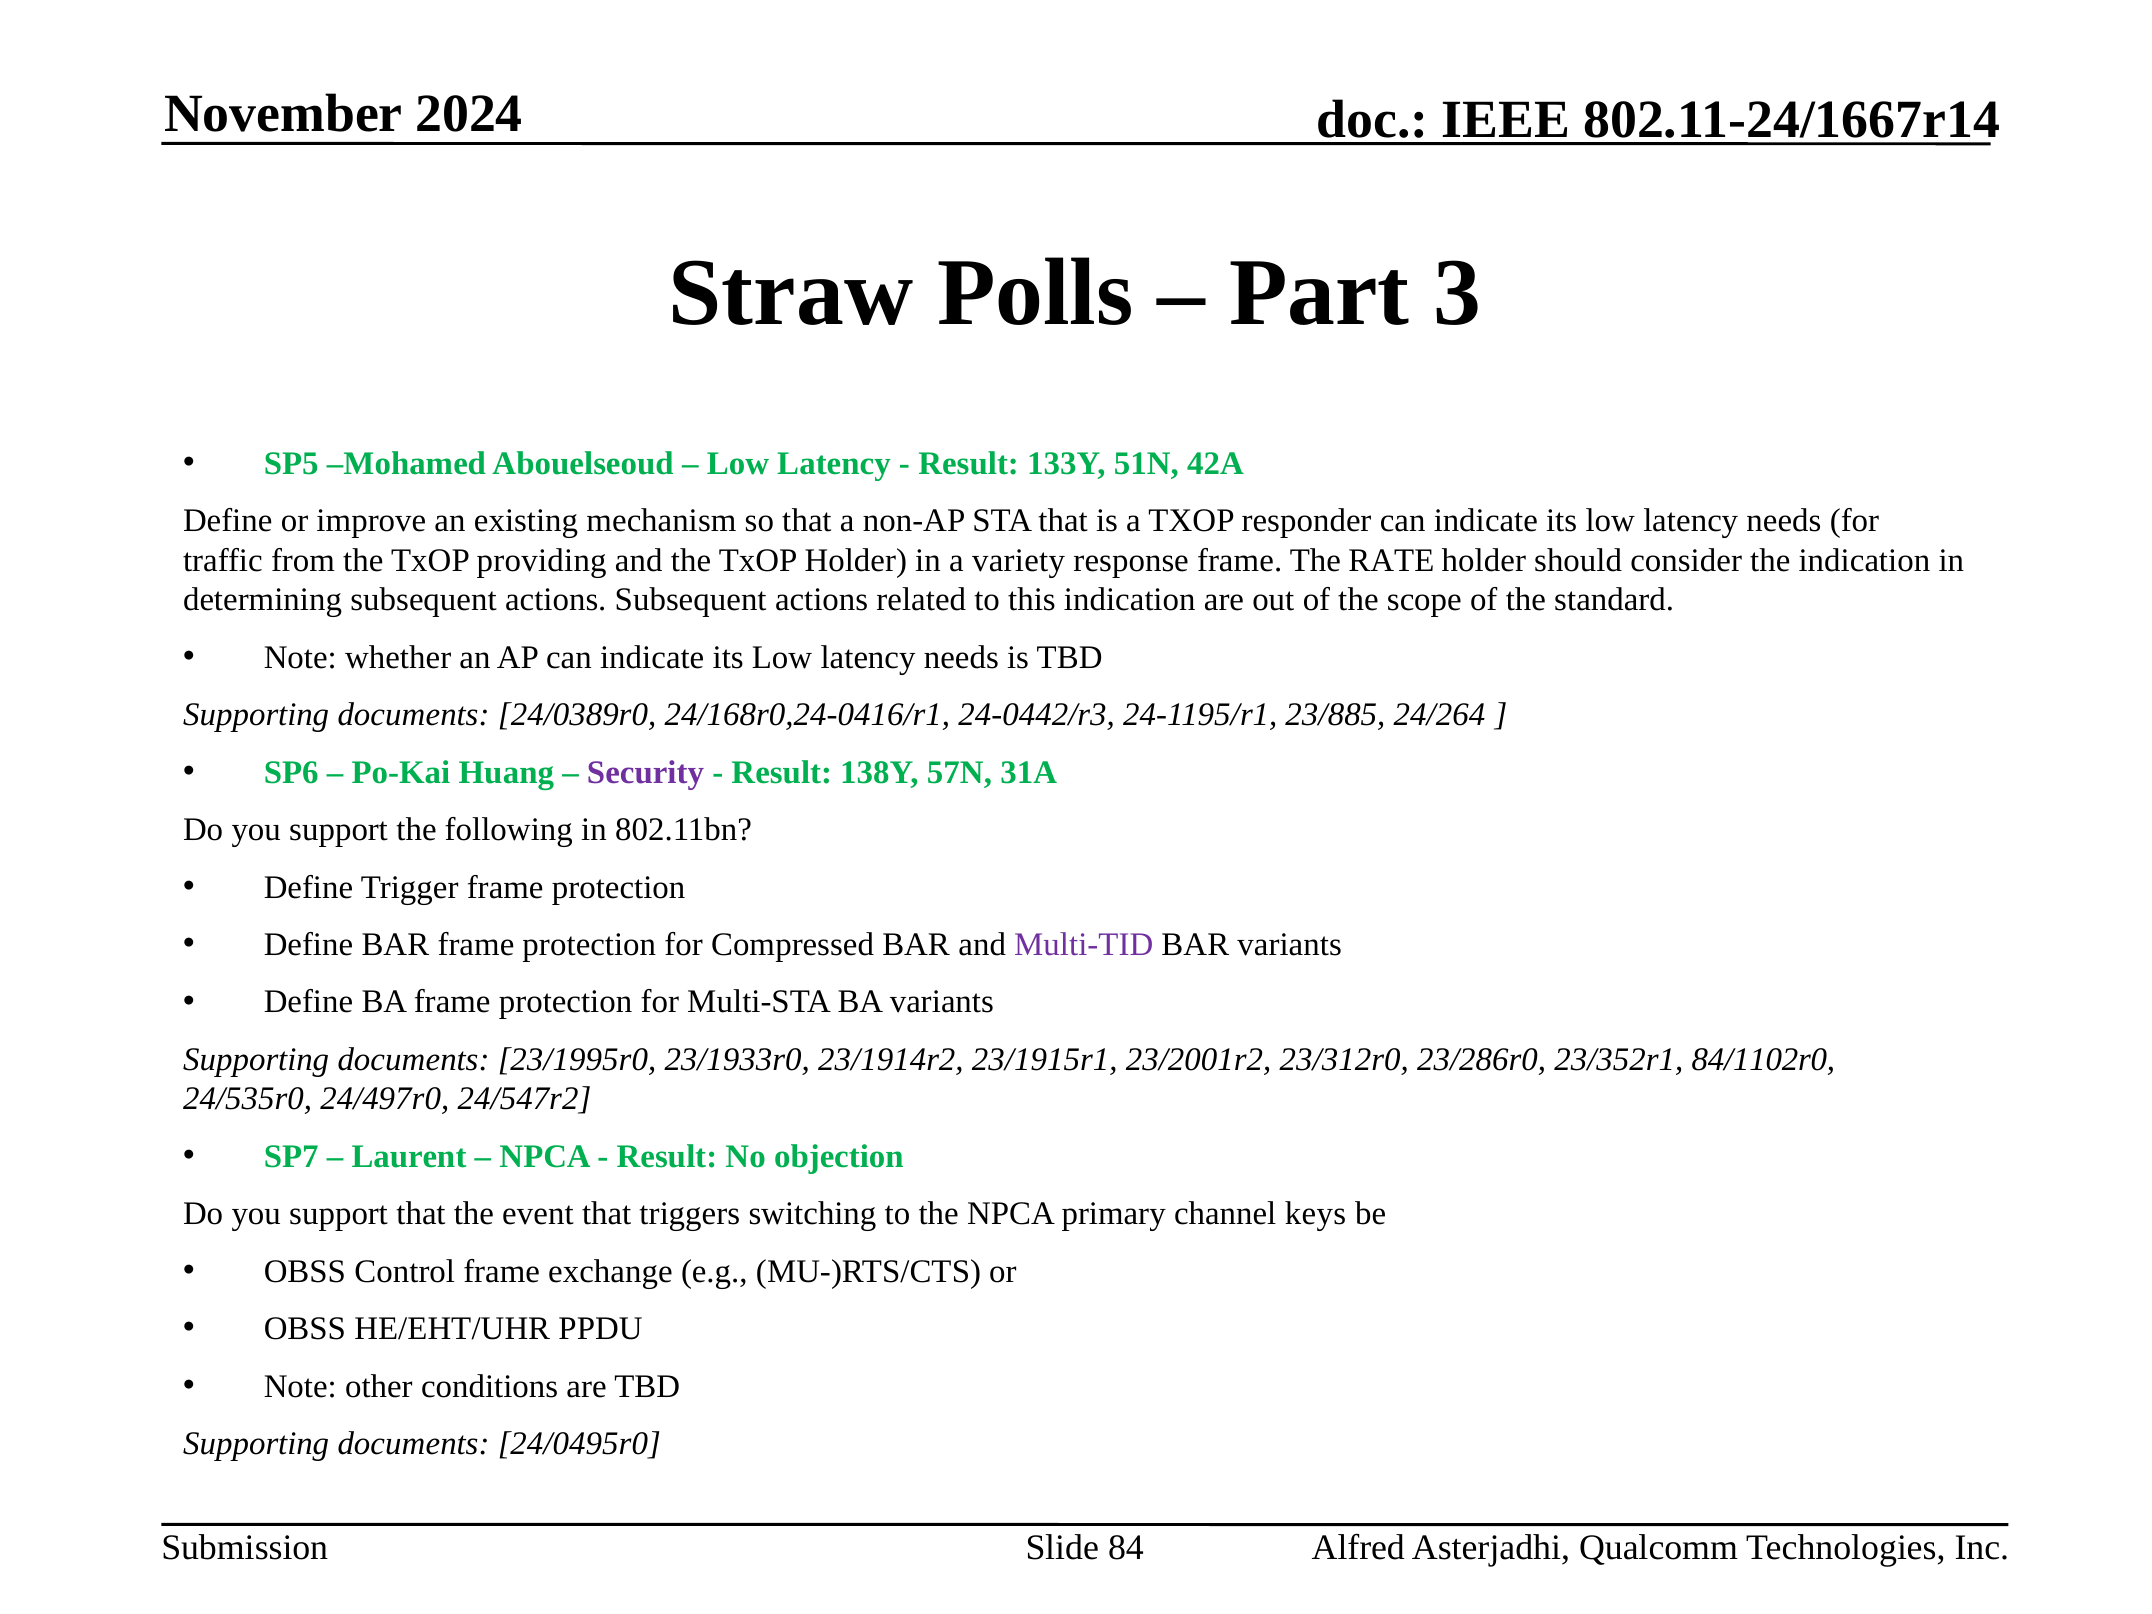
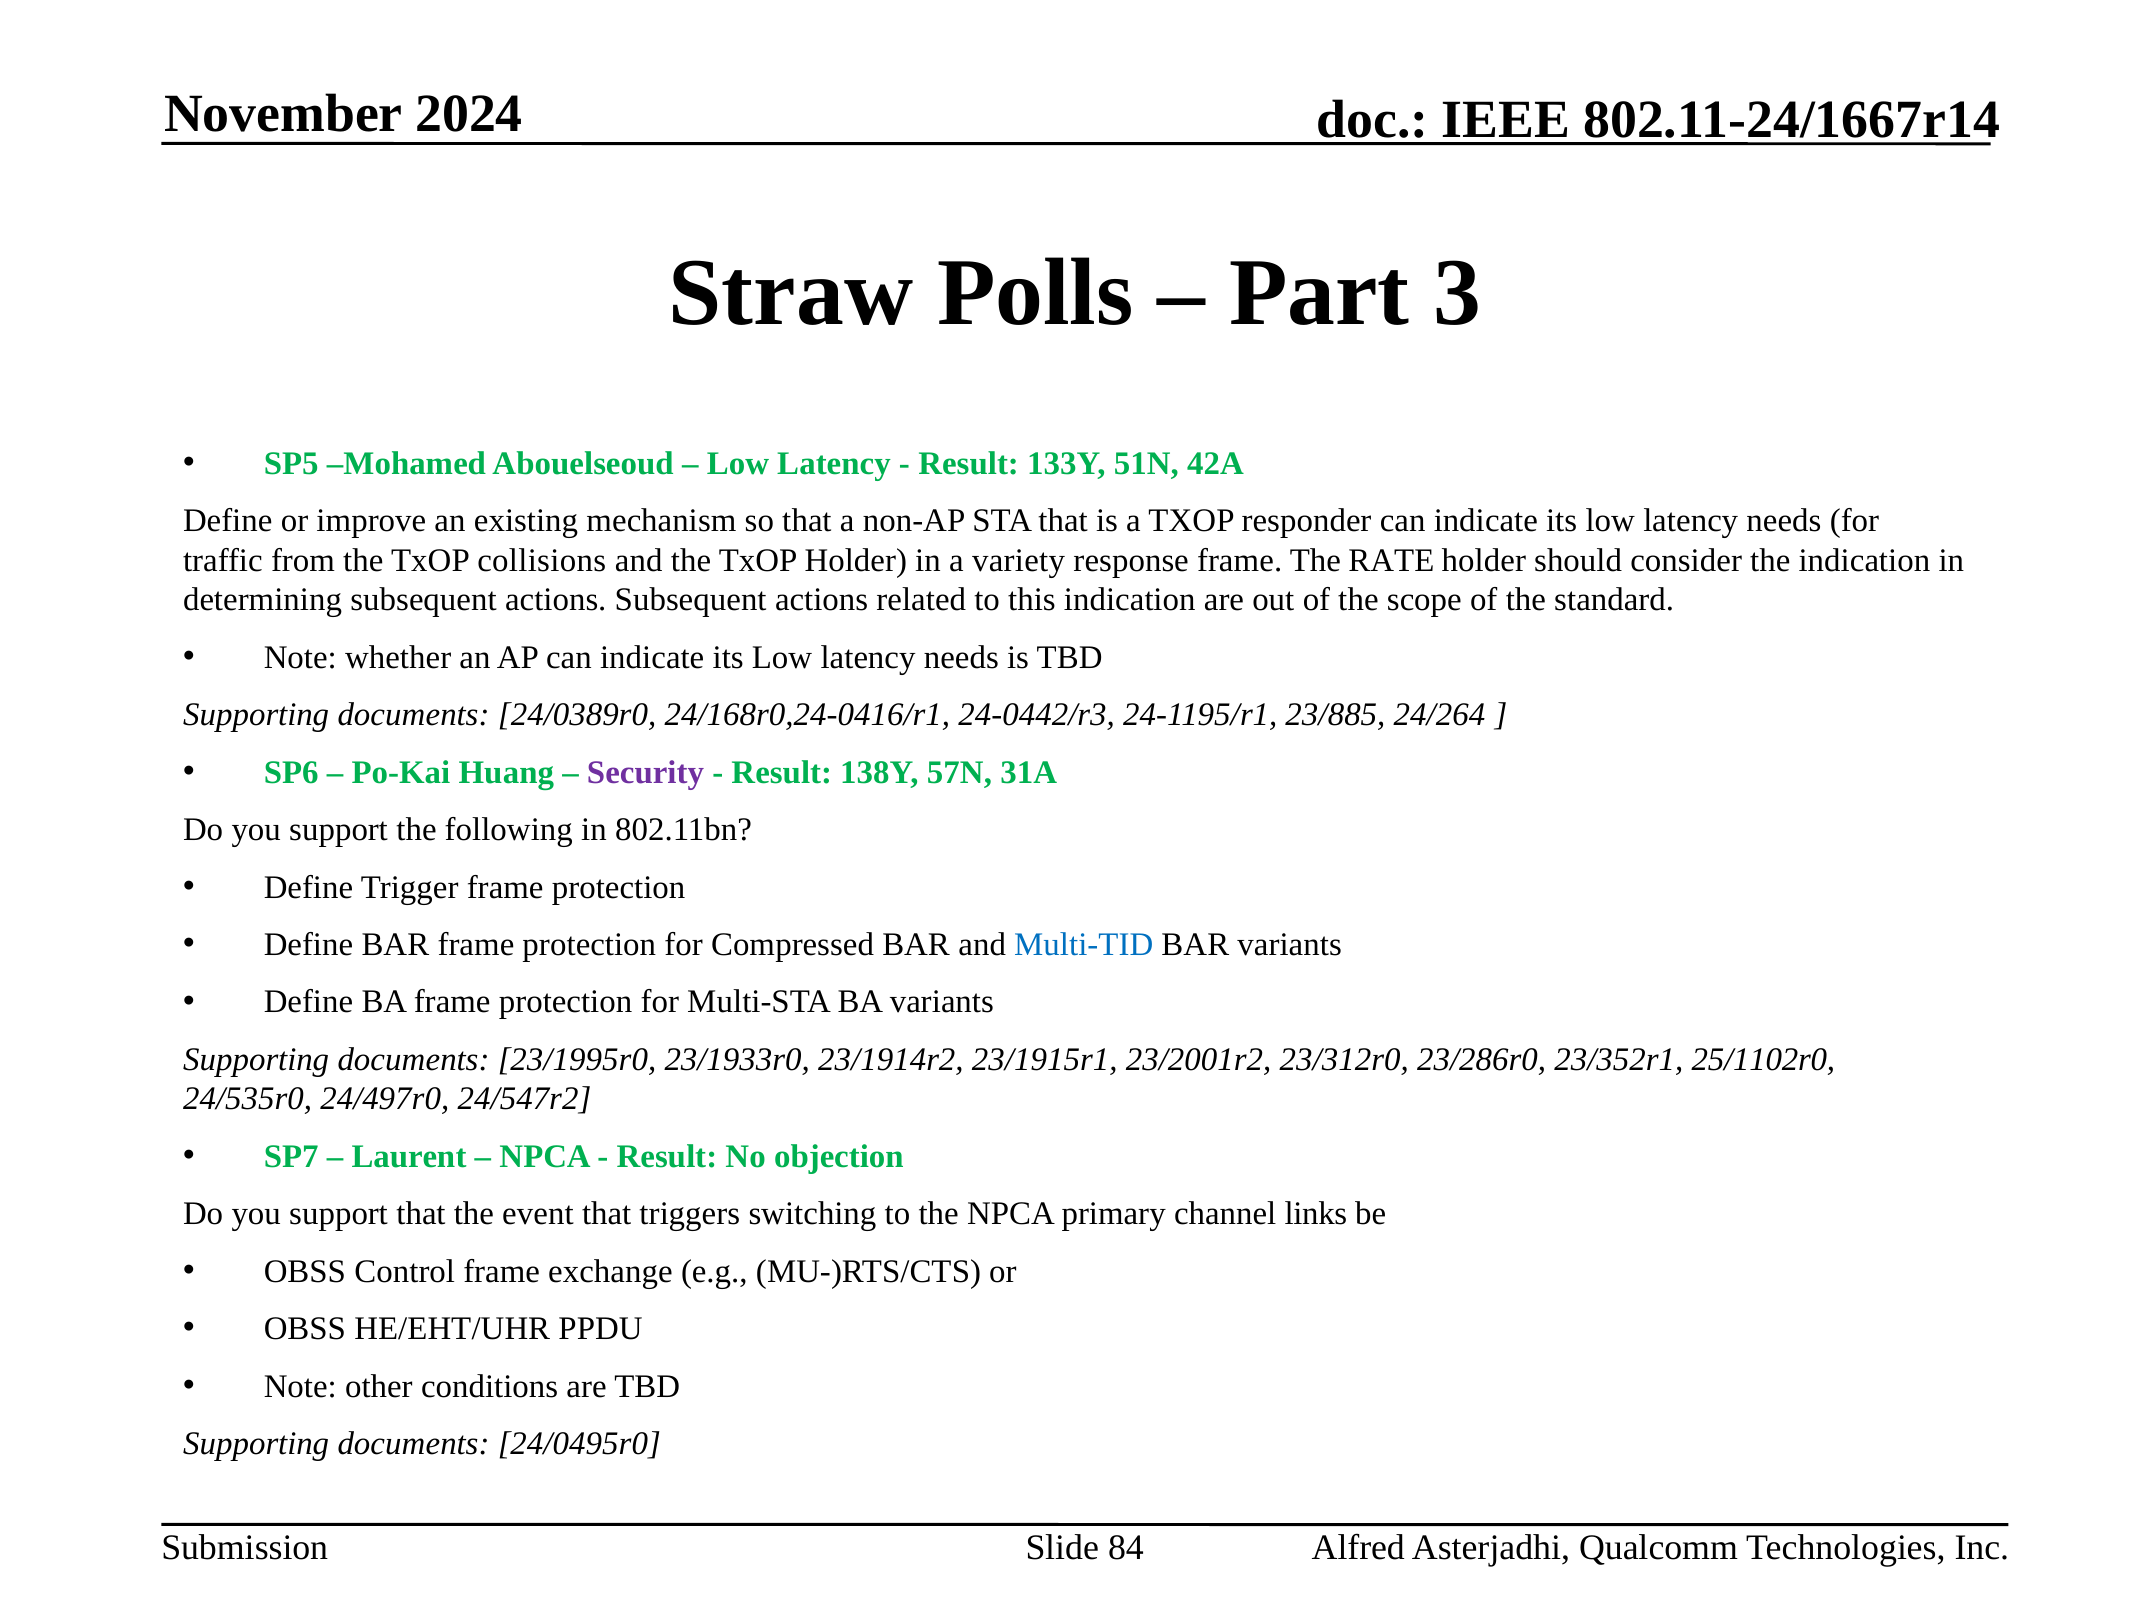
providing: providing -> collisions (542, 561)
Multi-TID colour: purple -> blue (1084, 945)
84/1102r0: 84/1102r0 -> 25/1102r0 (1763, 1060)
keys: keys -> links (1316, 1214)
